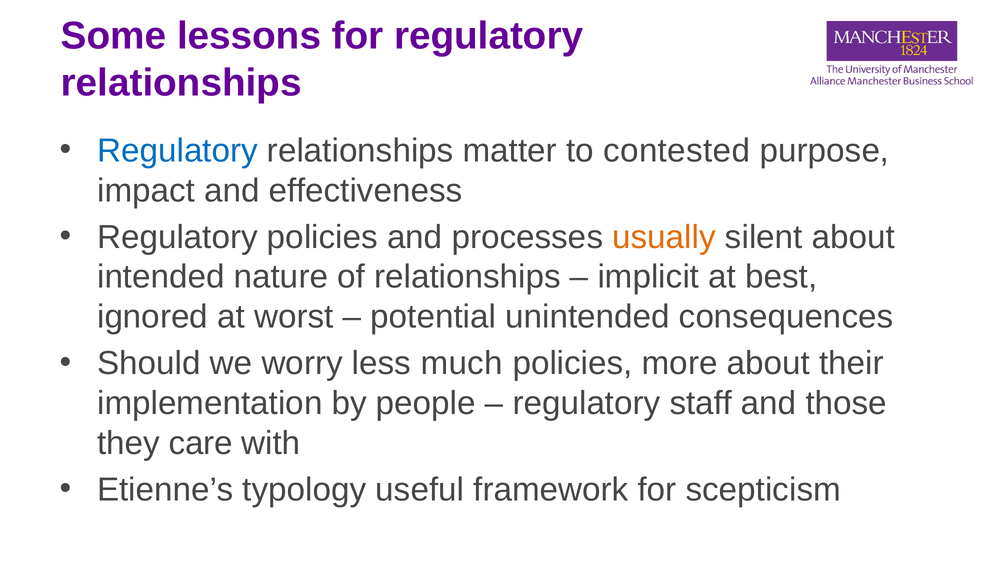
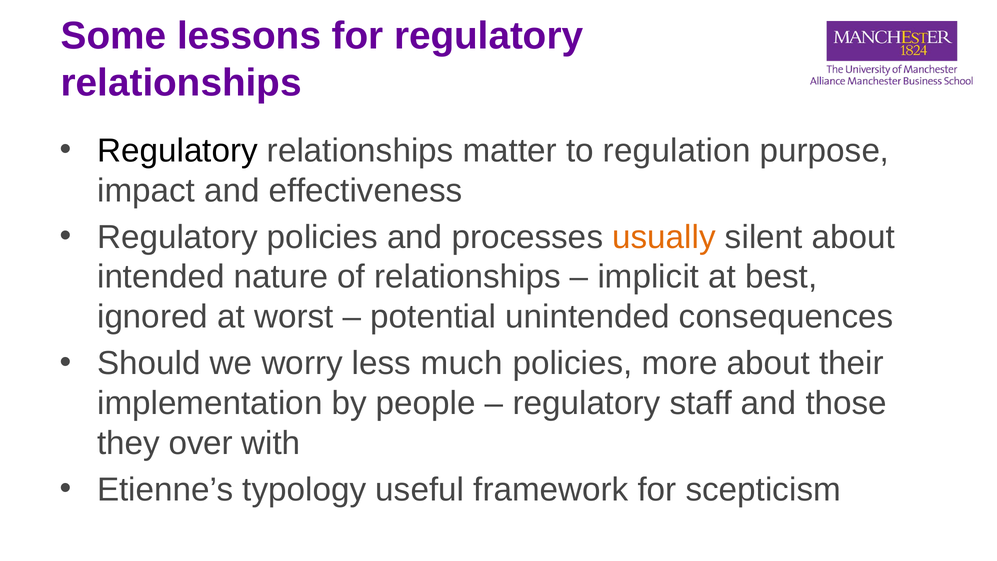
Regulatory colour: blue -> black (178, 151)
contested: contested -> regulation (677, 151)
care: care -> over (201, 443)
